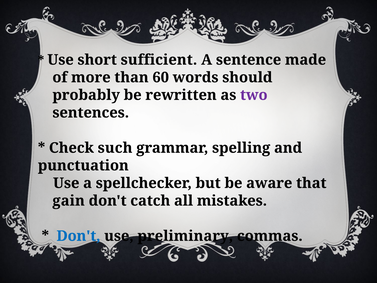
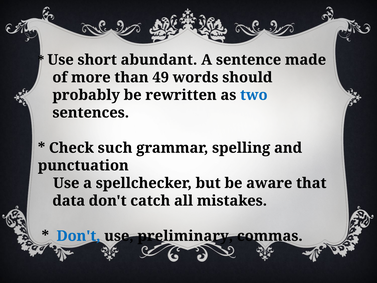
sufficient: sufficient -> abundant (159, 60)
60: 60 -> 49 (161, 77)
two colour: purple -> blue (254, 95)
gain: gain -> data (69, 201)
